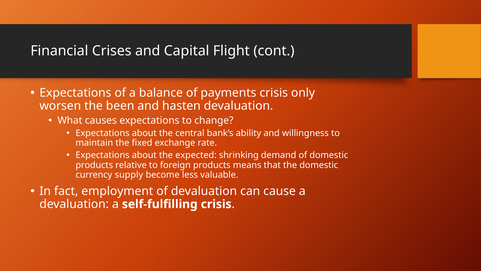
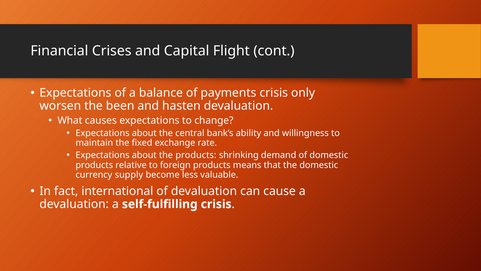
the expected: expected -> products (196, 155)
employment: employment -> international (117, 191)
